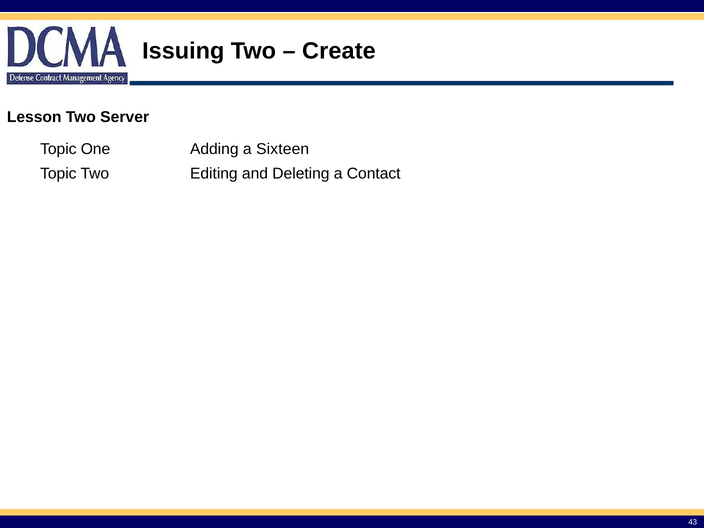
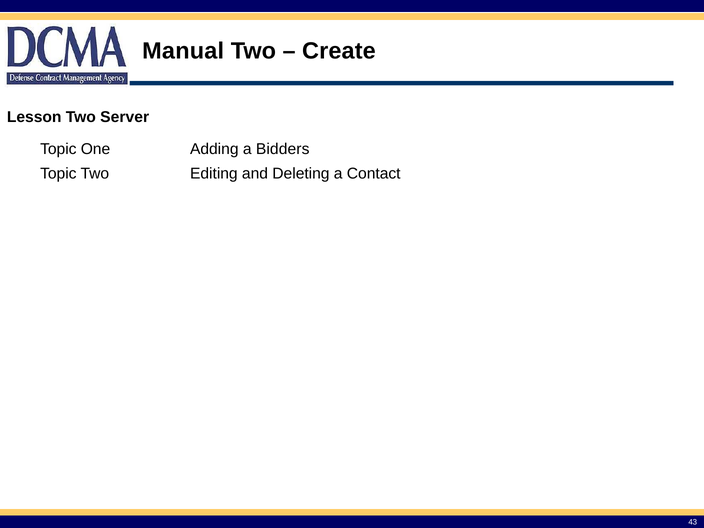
Issuing: Issuing -> Manual (183, 51)
Sixteen: Sixteen -> Bidders (283, 149)
